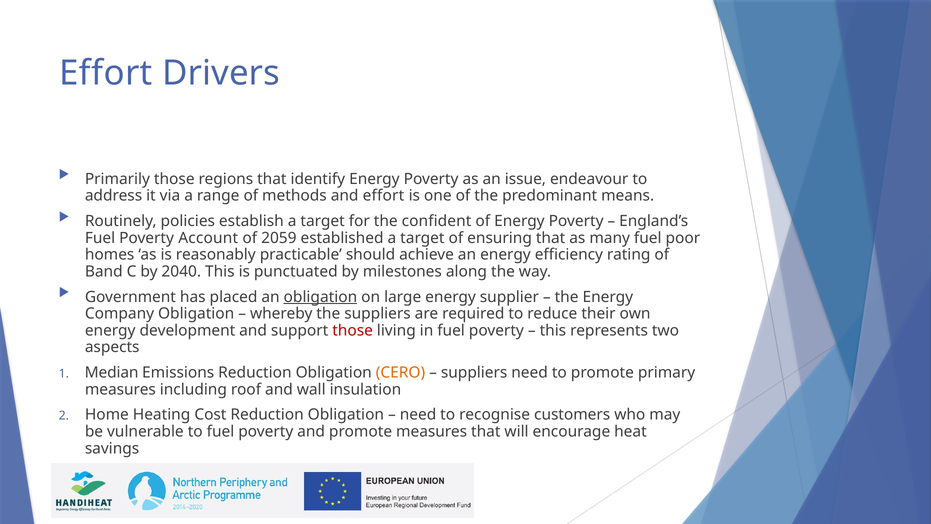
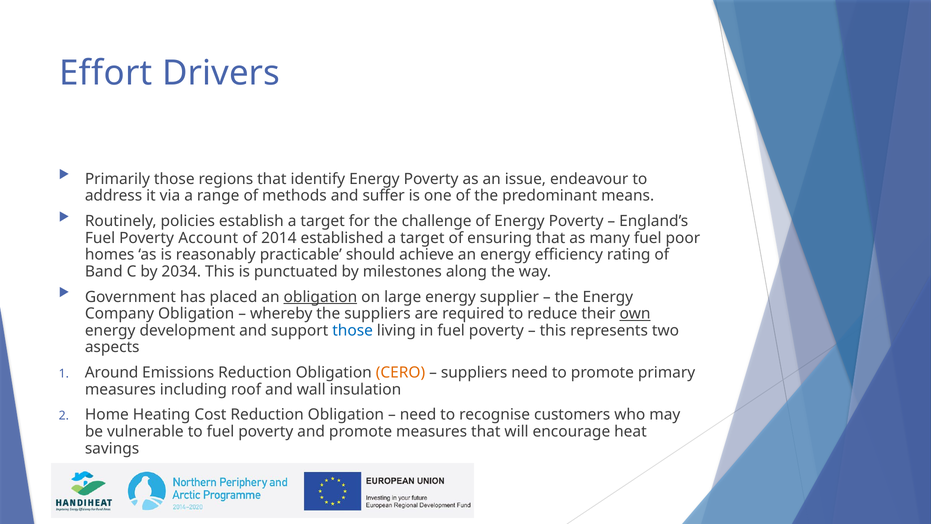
and effort: effort -> suffer (384, 196)
confident: confident -> challenge (437, 221)
2059: 2059 -> 2014 (279, 238)
2040: 2040 -> 2034 (181, 271)
own underline: none -> present (635, 313)
those colour: red -> blue (353, 330)
Median: Median -> Around (112, 372)
